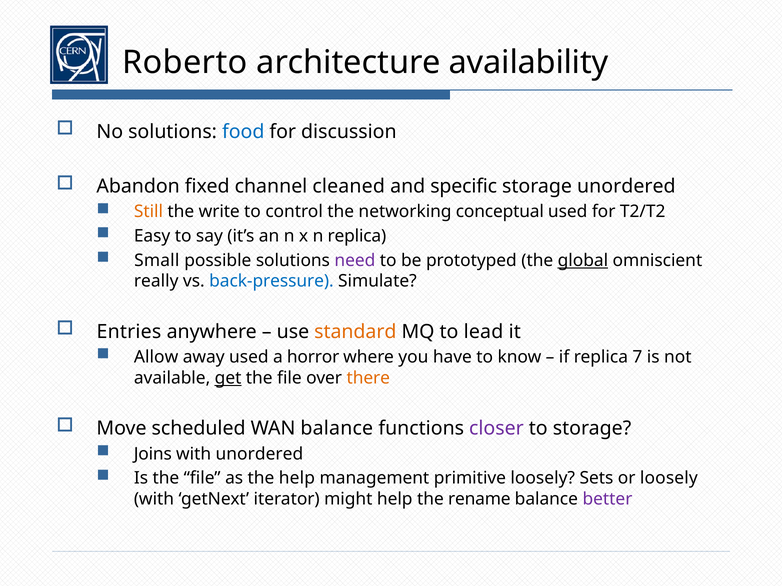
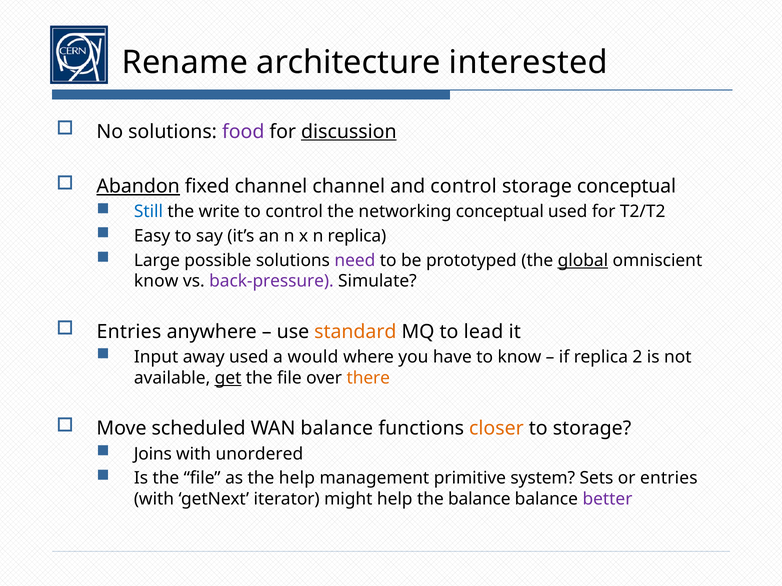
Roberto: Roberto -> Rename (185, 63)
availability: availability -> interested (528, 63)
food colour: blue -> purple (243, 132)
discussion underline: none -> present (349, 132)
Abandon underline: none -> present (138, 186)
channel cleaned: cleaned -> channel (349, 186)
and specific: specific -> control (464, 186)
storage unordered: unordered -> conceptual (626, 186)
Still colour: orange -> blue (148, 212)
Small: Small -> Large (157, 261)
really: really -> know (156, 281)
back-pressure colour: blue -> purple (271, 281)
Allow: Allow -> Input (156, 357)
horror: horror -> would (313, 357)
7: 7 -> 2 (637, 357)
closer colour: purple -> orange (496, 429)
primitive loosely: loosely -> system (543, 479)
or loosely: loosely -> entries (669, 479)
the rename: rename -> balance (479, 499)
